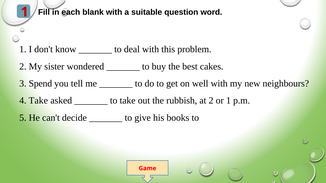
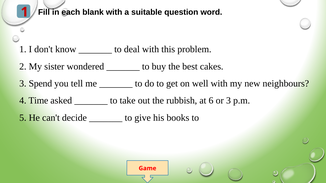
4 Take: Take -> Time (38, 101)
at 2: 2 -> 6 (211, 101)
or 1: 1 -> 3 (228, 101)
